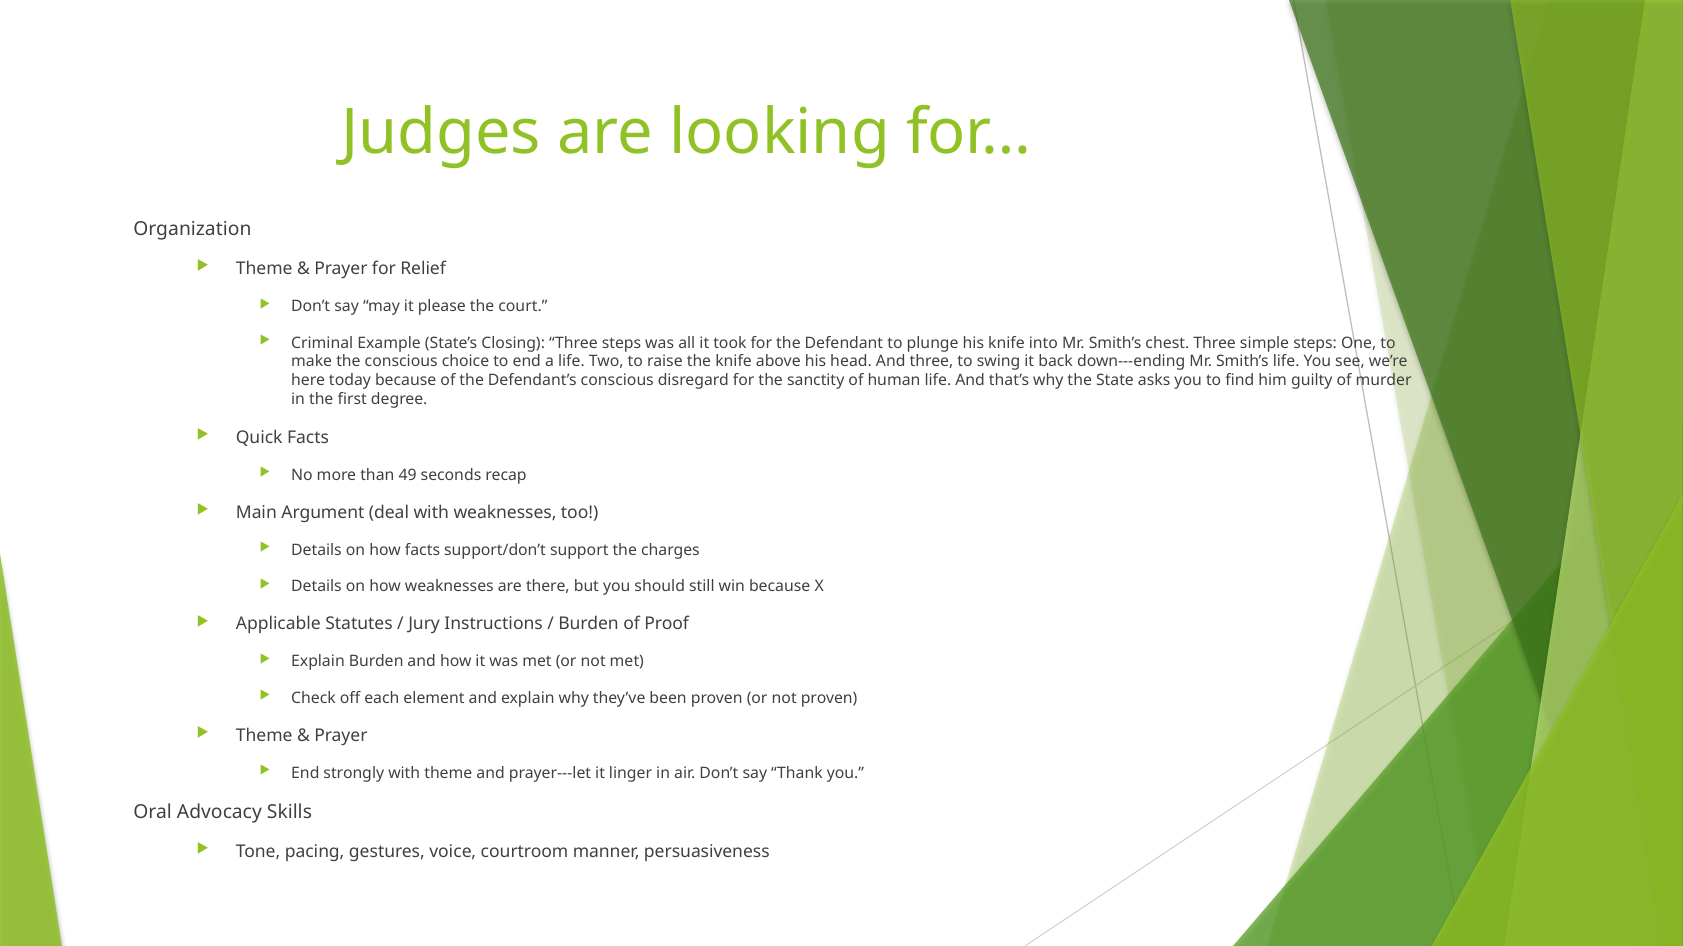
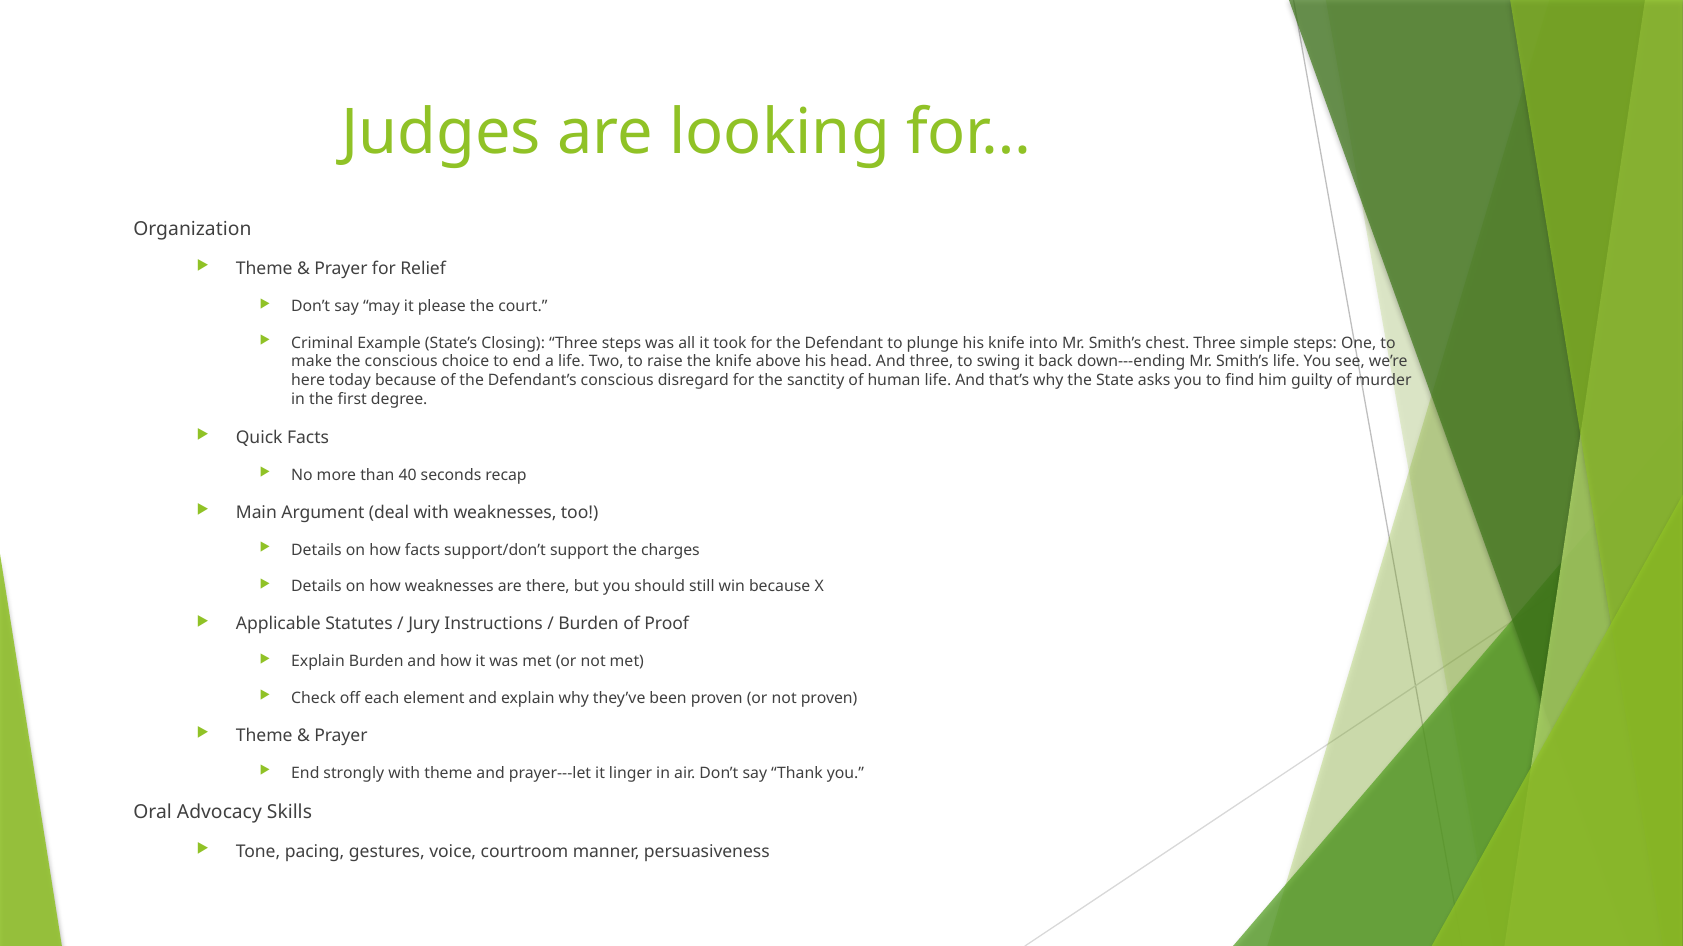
49: 49 -> 40 (408, 475)
